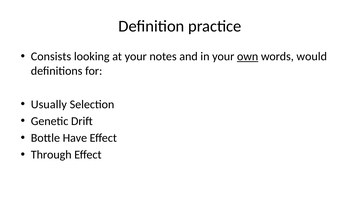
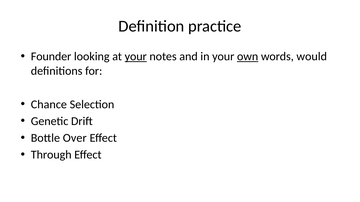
Consists: Consists -> Founder (51, 57)
your underline: none -> present (136, 57)
Usually: Usually -> Chance (49, 105)
Have: Have -> Over (75, 138)
